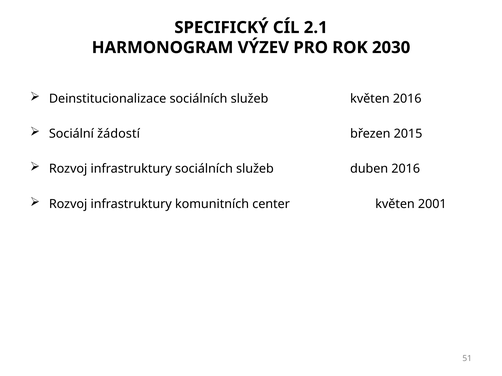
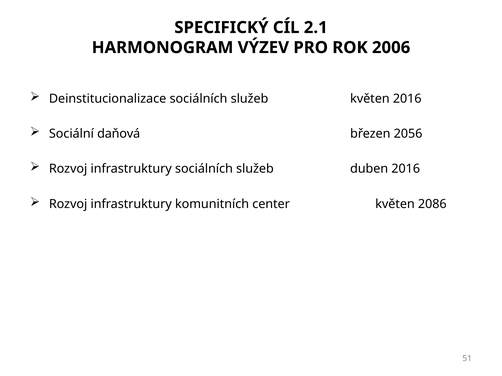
2030: 2030 -> 2006 (391, 48)
žádostí: žádostí -> daňová (119, 134)
2015: 2015 -> 2056 (408, 134)
2001: 2001 -> 2086 (432, 204)
